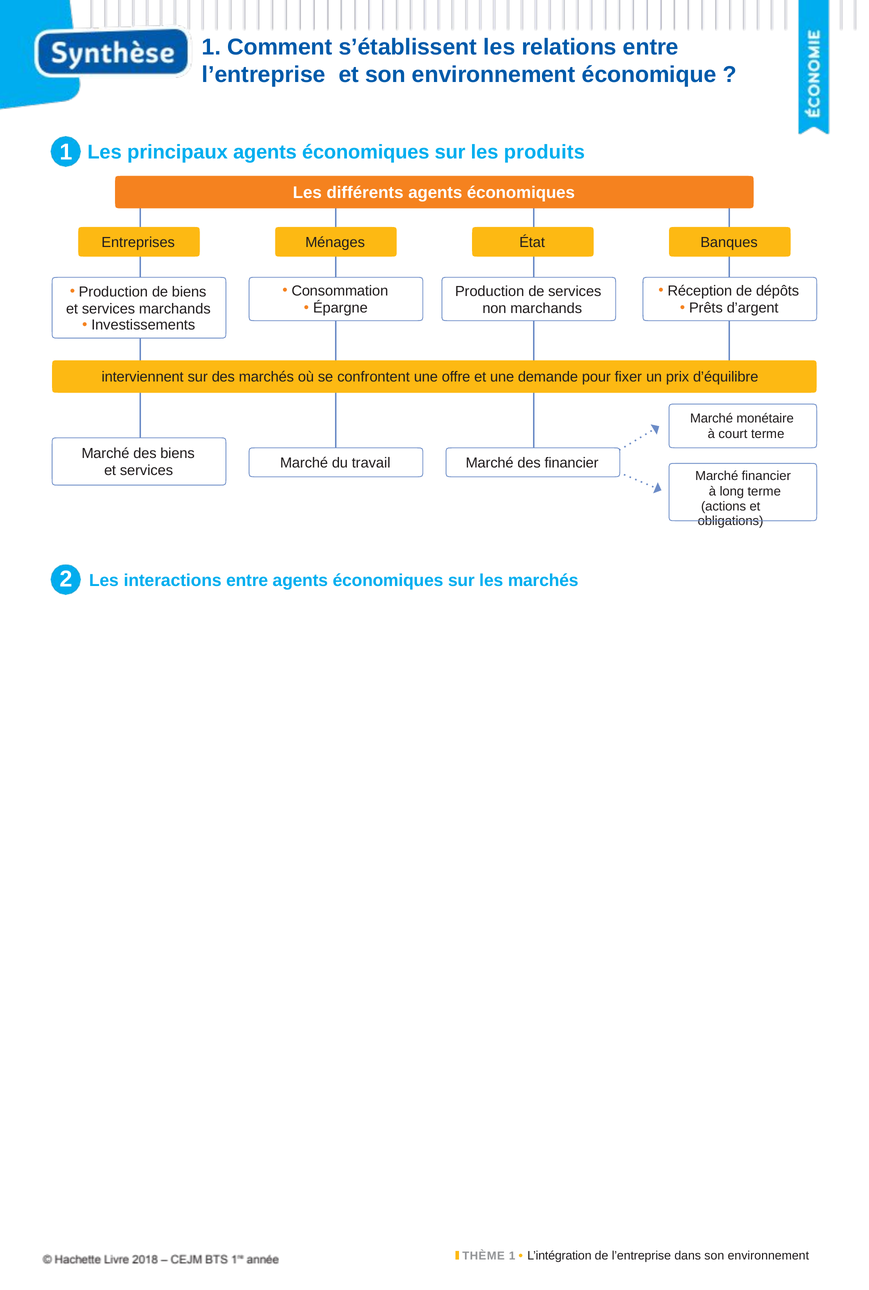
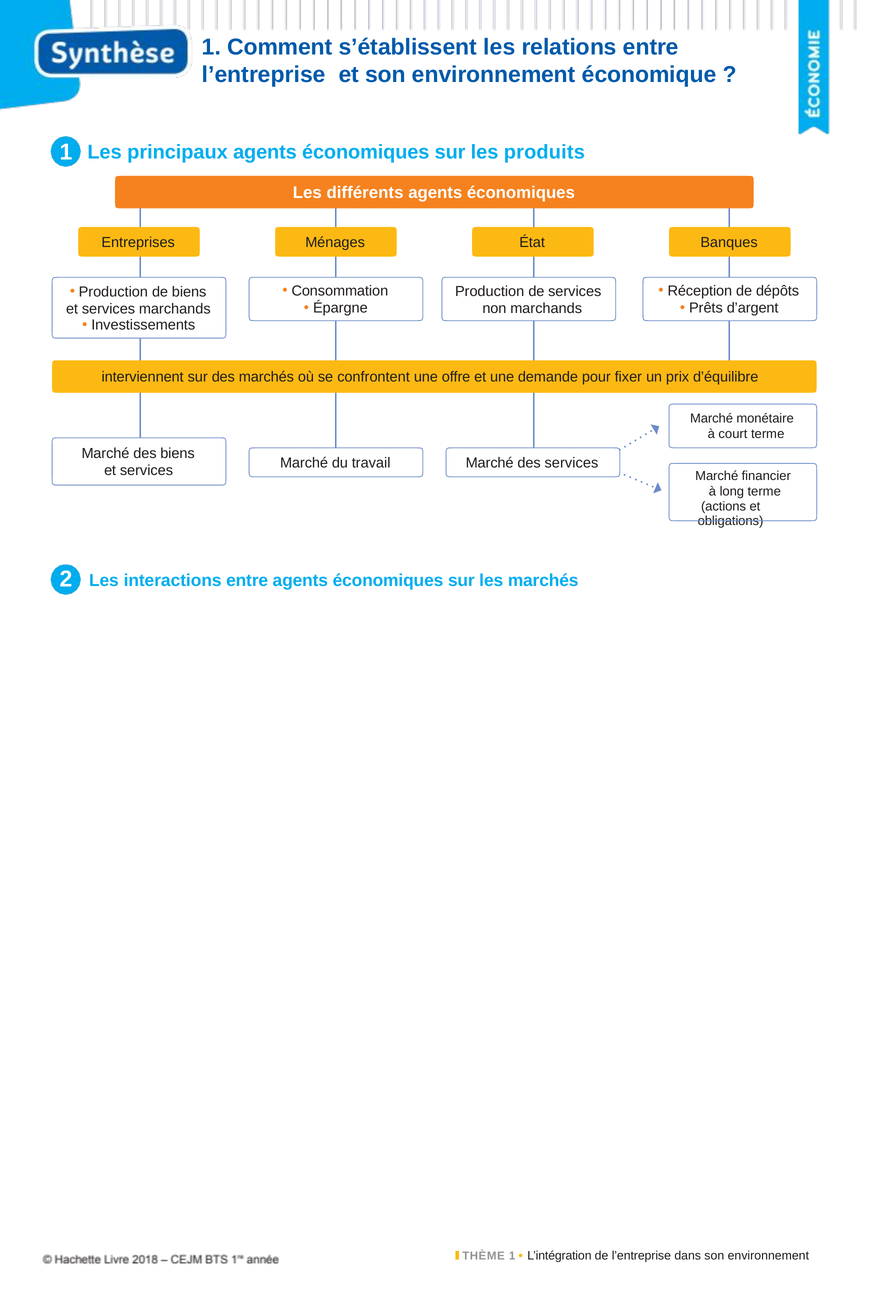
des financier: financier -> services (571, 463)
